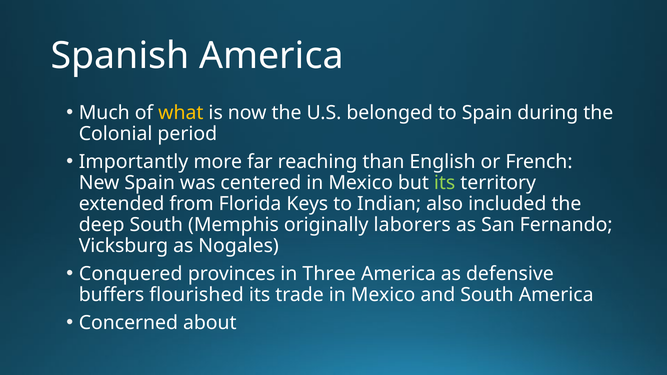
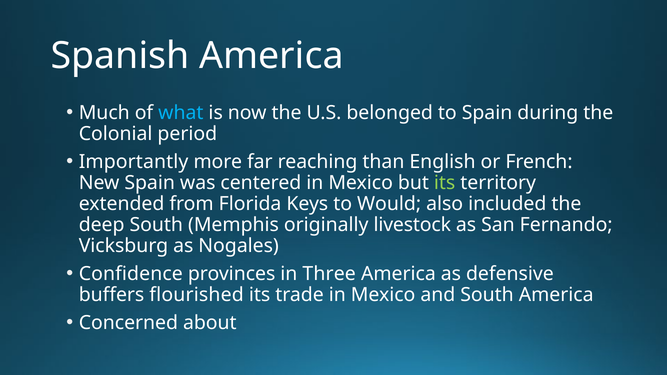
what colour: yellow -> light blue (181, 113)
Indian: Indian -> Would (389, 204)
laborers: laborers -> livestock (412, 225)
Conquered: Conquered -> Confidence (131, 274)
